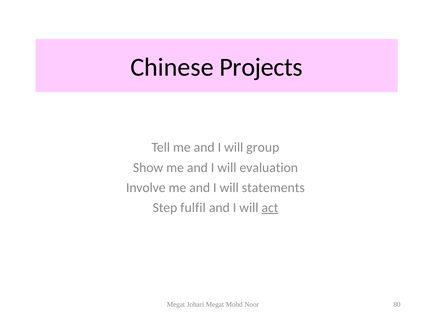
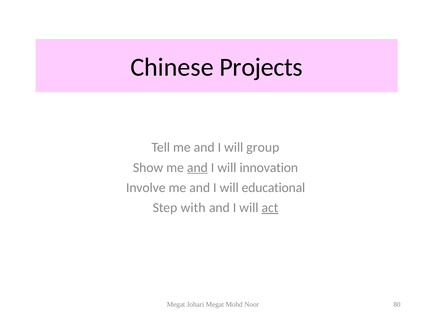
and underline: none -> present (197, 168)
evaluation: evaluation -> innovation (269, 168)
statements: statements -> educational (273, 188)
fulfil: fulfil -> with (193, 208)
